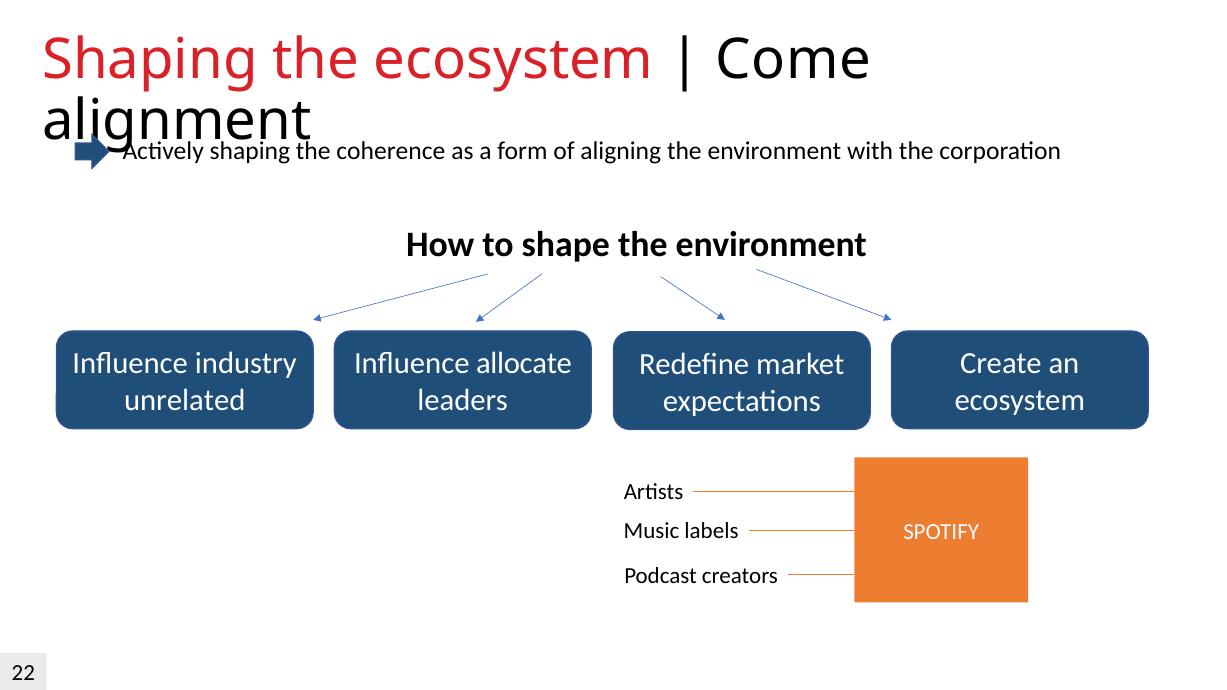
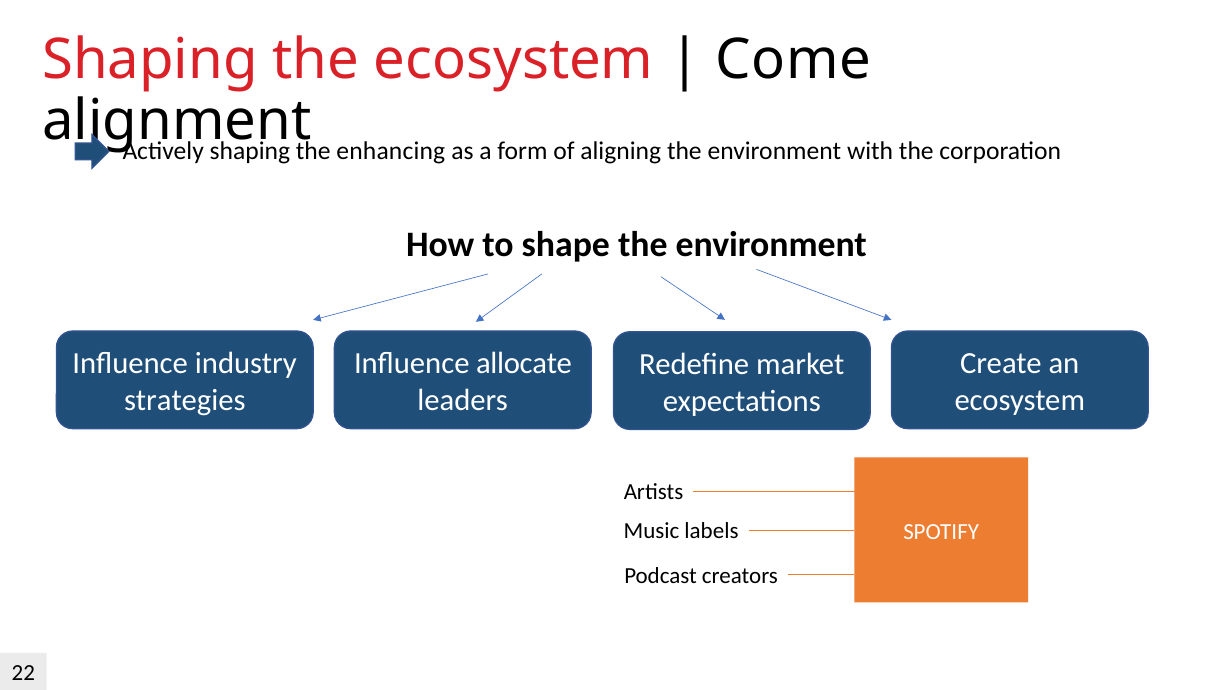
coherence: coherence -> enhancing (391, 151)
unrelated: unrelated -> strategies (185, 400)
